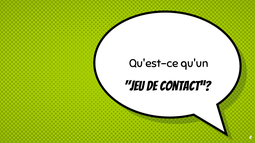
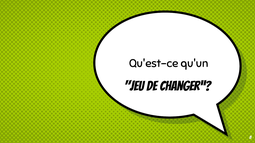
contact: contact -> changer (185, 87)
